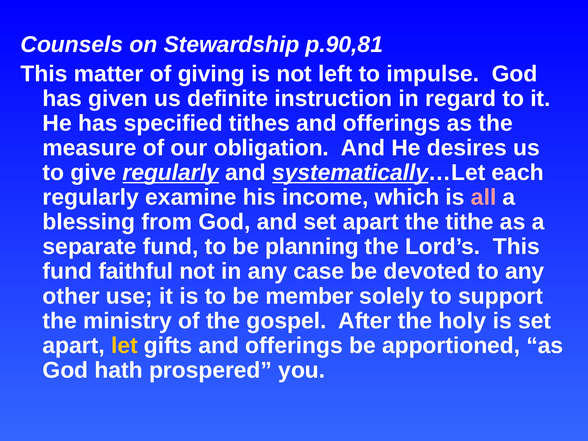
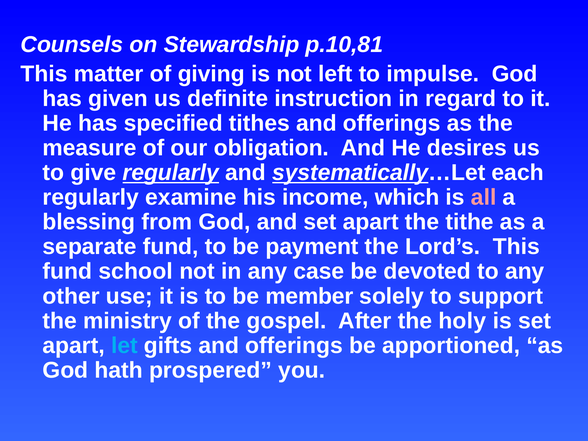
p.90,81: p.90,81 -> p.10,81 (344, 45)
planning: planning -> payment (312, 247)
faithful: faithful -> school (136, 271)
let colour: yellow -> light blue (124, 346)
